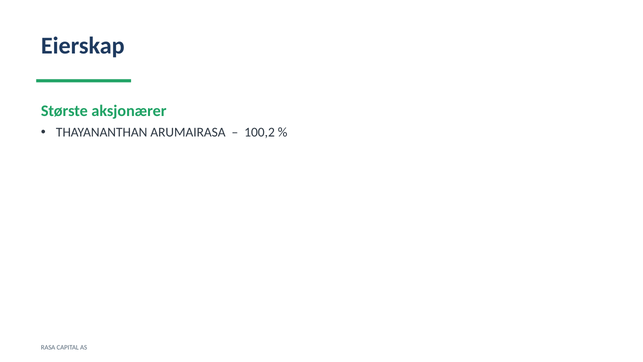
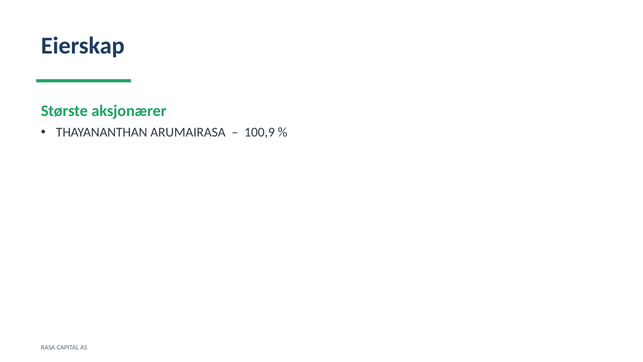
100,2: 100,2 -> 100,9 (260, 132)
